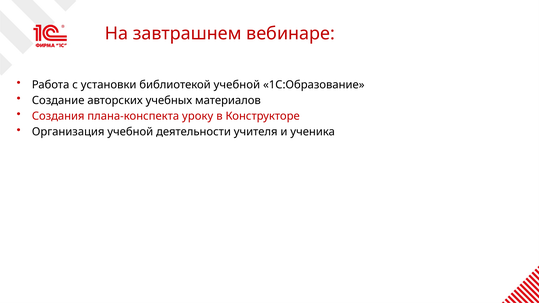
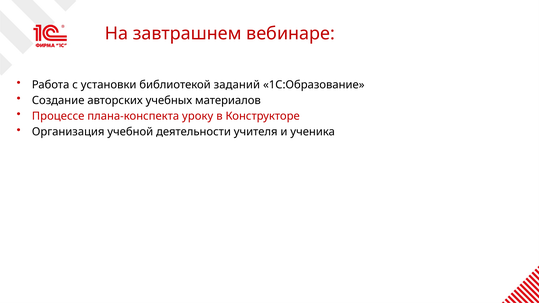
библиотекой учебной: учебной -> заданий (237, 85)
Создания: Создания -> Процессе (58, 116)
